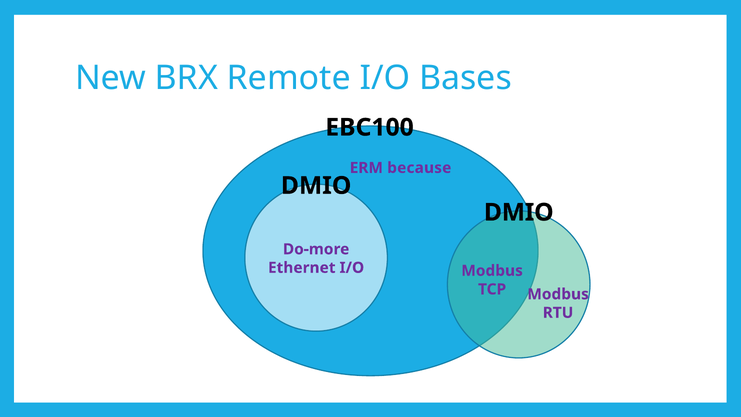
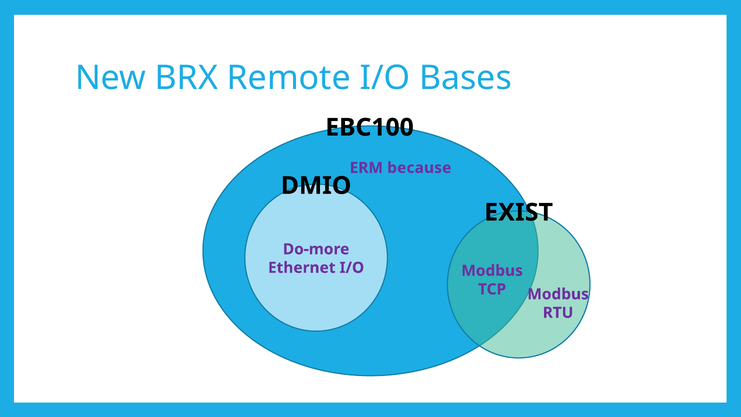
DMIO: DMIO -> EXIST (519, 212)
